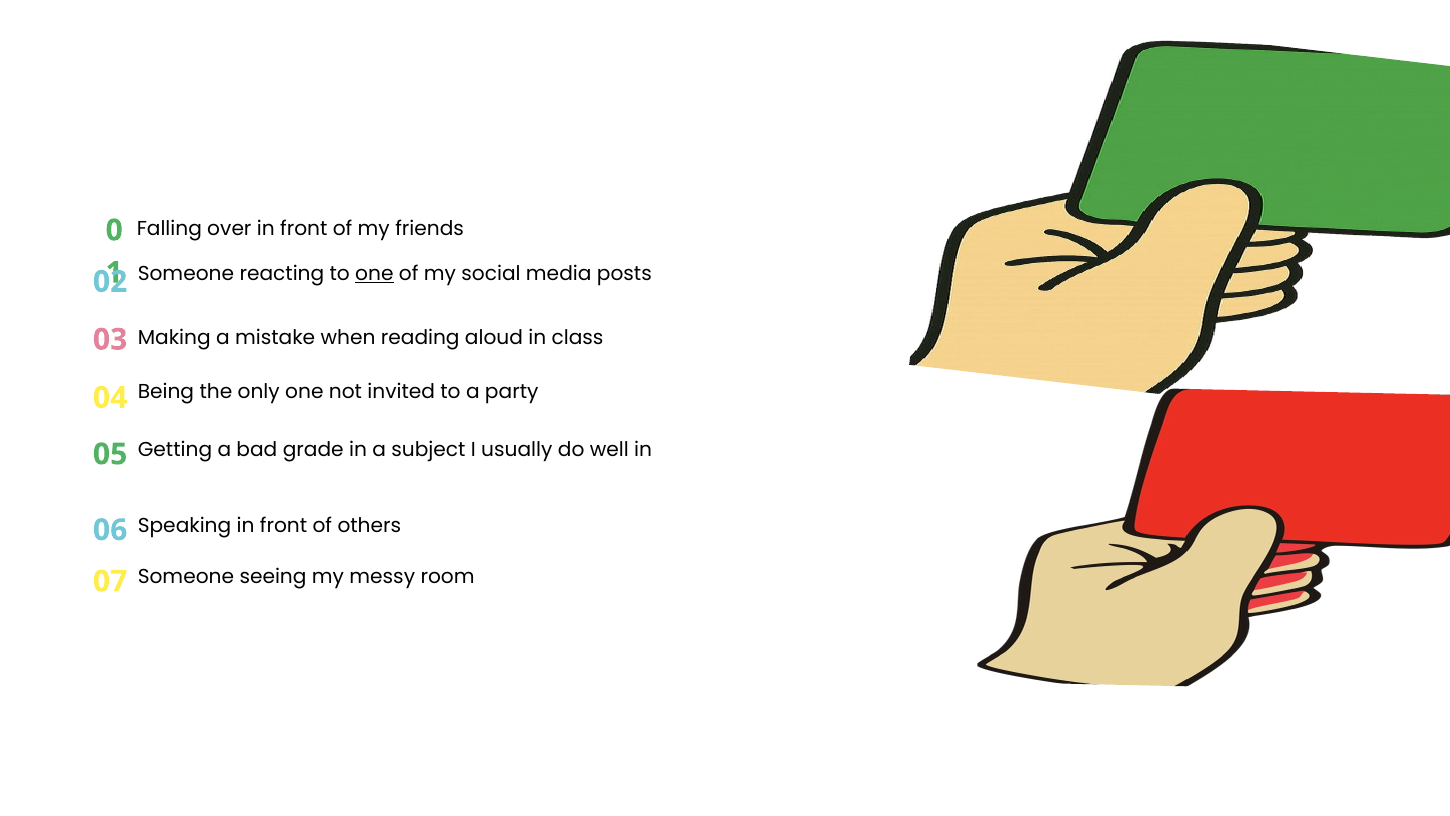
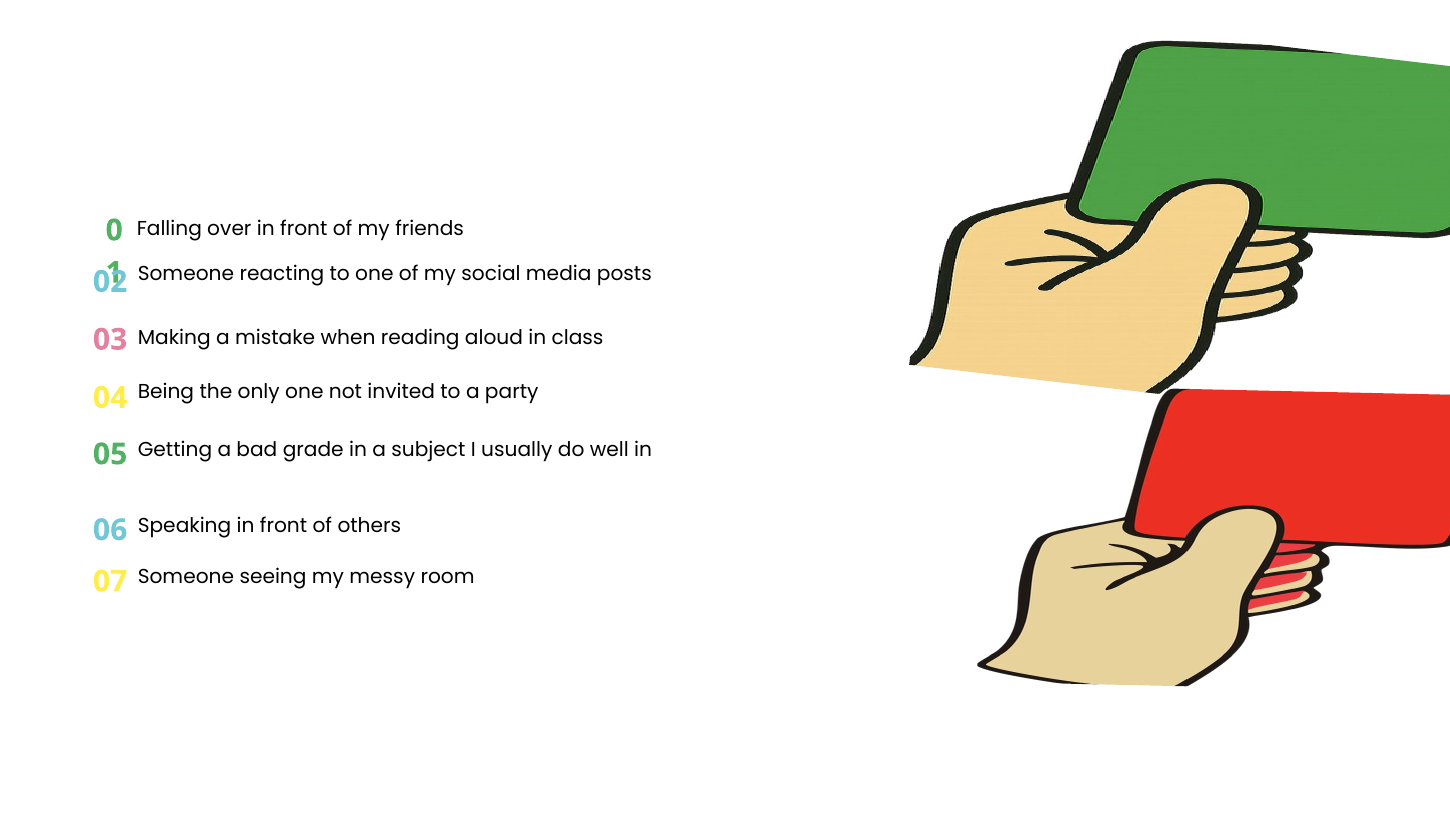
one underline: present -> none (374, 274)
